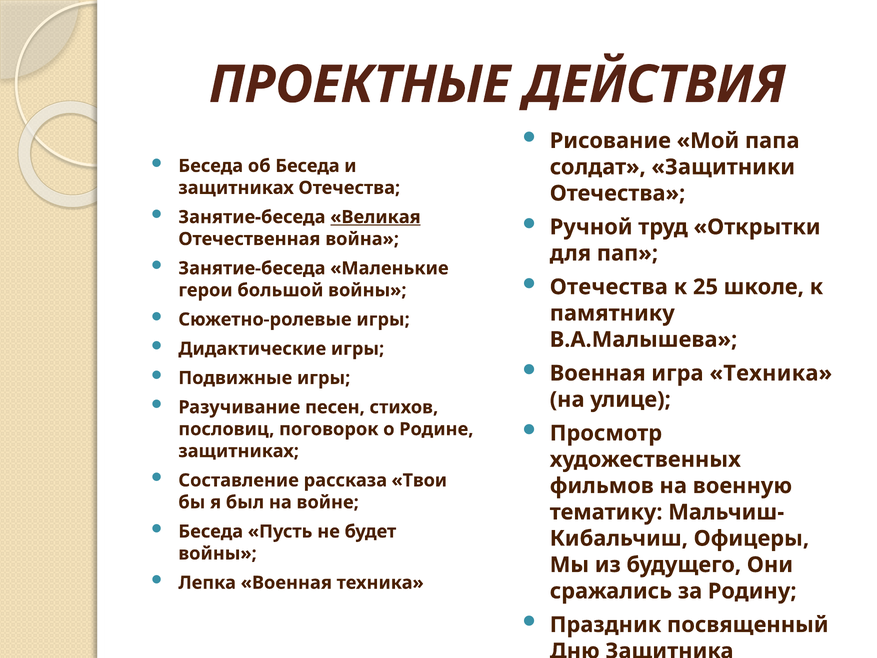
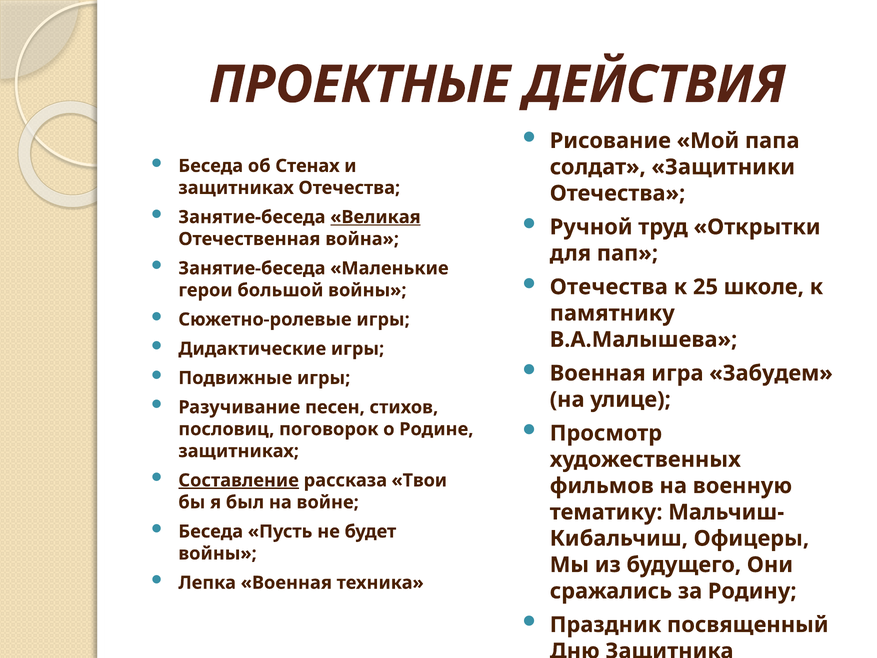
об Беседа: Беседа -> Стенах (307, 166)
игра Техника: Техника -> Забудем (771, 373)
Составление underline: none -> present (239, 480)
